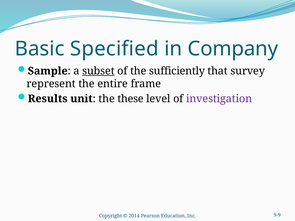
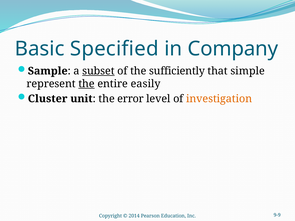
survey: survey -> simple (248, 71)
the underline: none -> present (87, 84)
frame: frame -> easily (146, 84)
Results: Results -> Cluster (48, 99)
these: these -> error (131, 99)
investigation colour: purple -> orange (219, 99)
